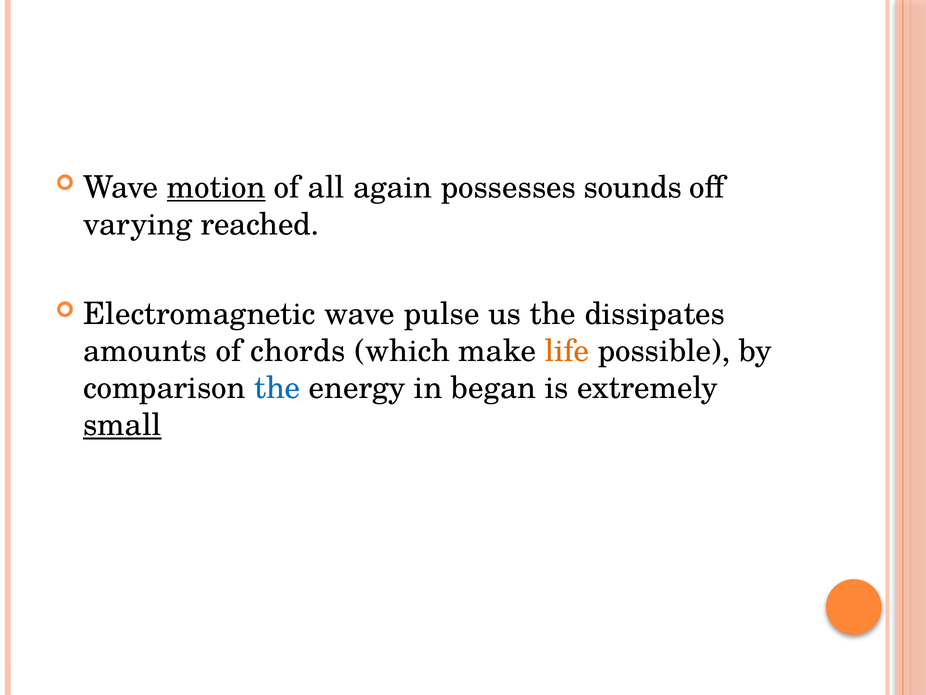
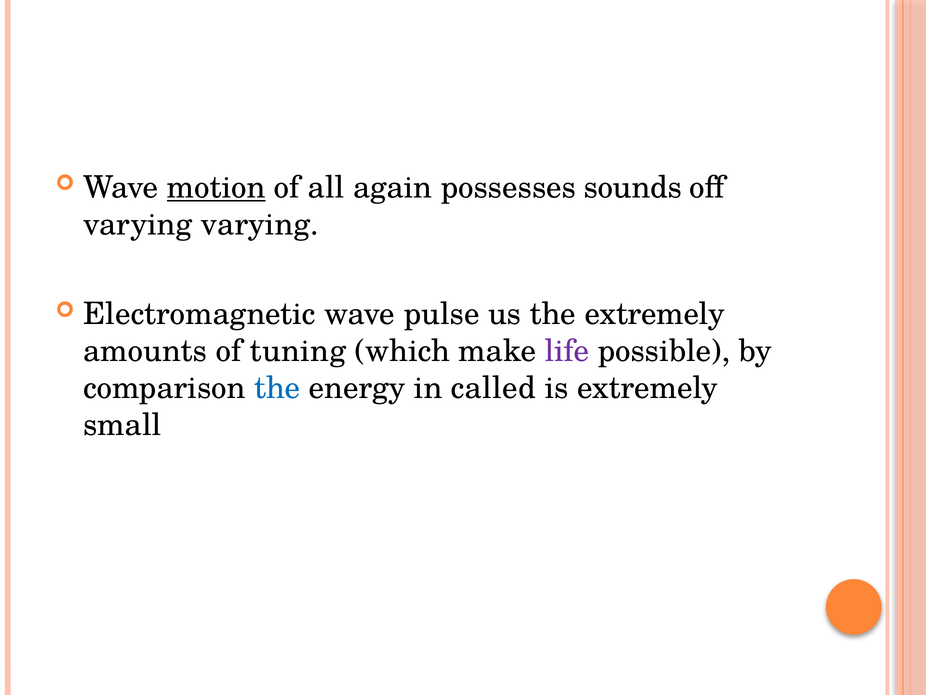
varying reached: reached -> varying (260, 224)
the dissipates: dissipates -> extremely (655, 314)
chords: chords -> tuning (298, 351)
life colour: orange -> purple (567, 351)
began: began -> called (493, 388)
small underline: present -> none (122, 425)
